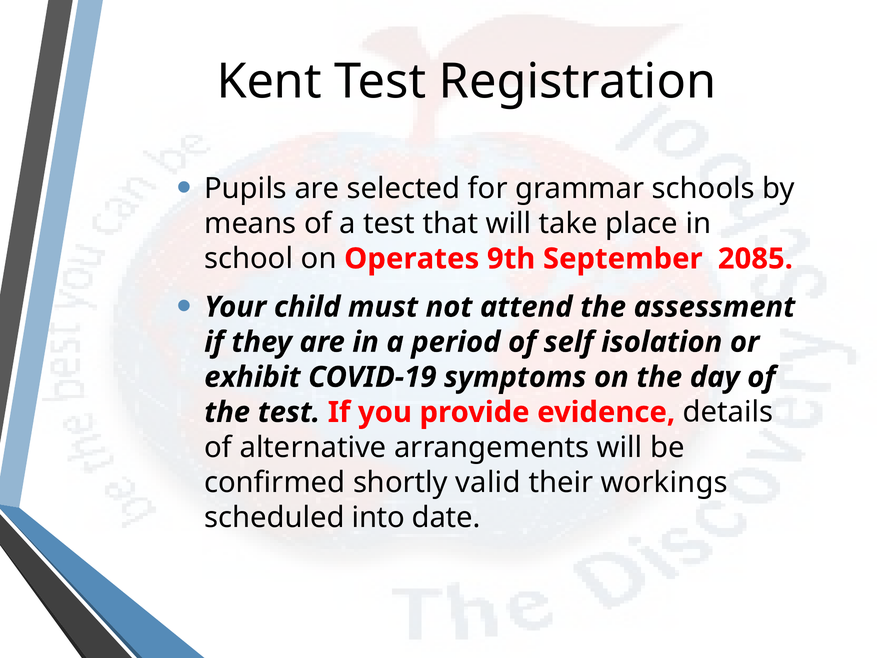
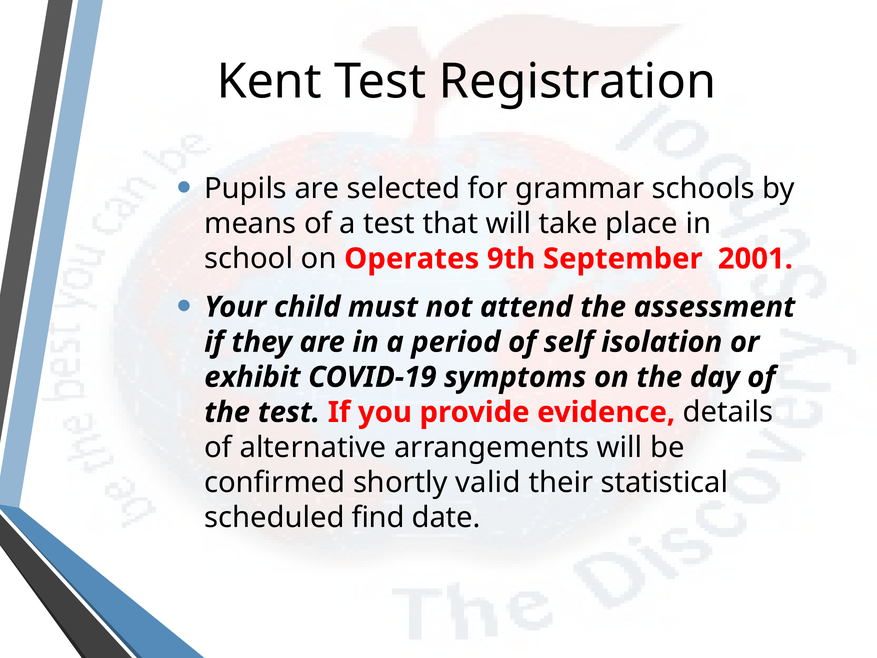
2085: 2085 -> 2001 (755, 259)
workings: workings -> statistical (664, 482)
into: into -> find (378, 517)
